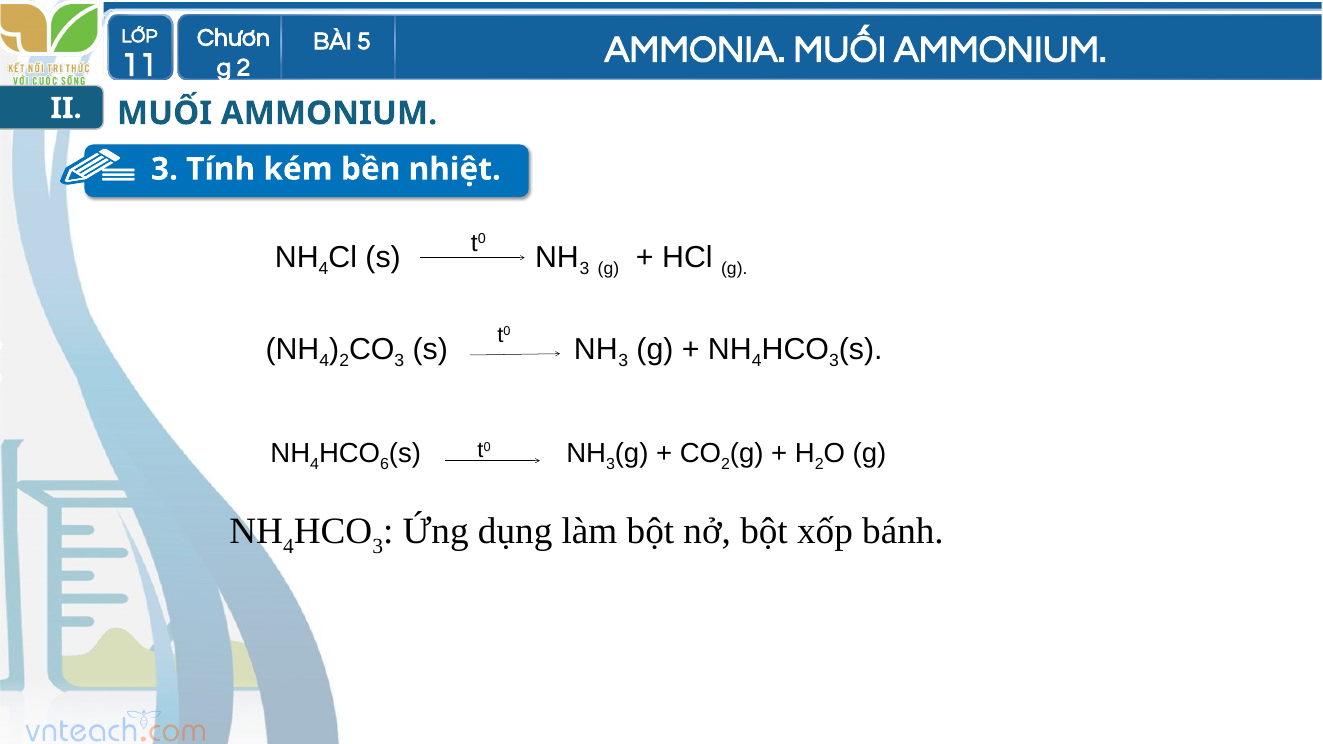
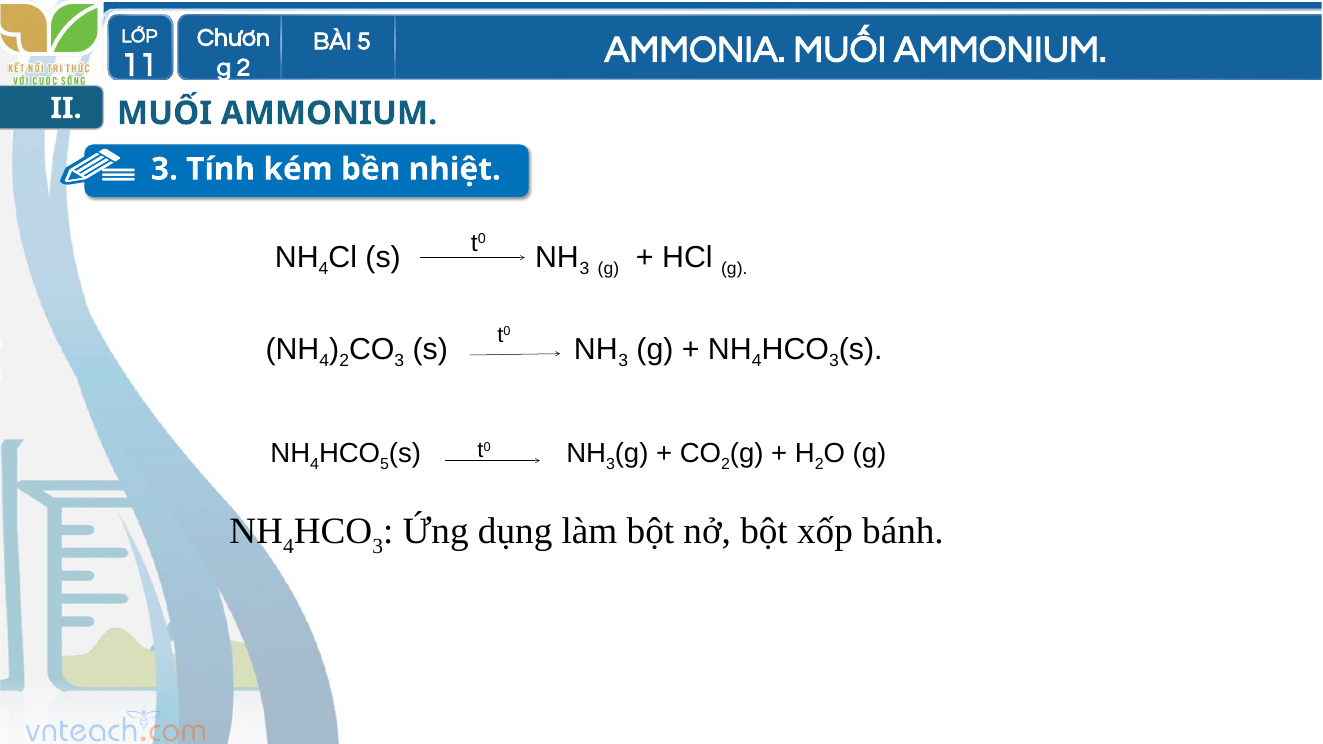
6: 6 -> 5 (385, 464)
